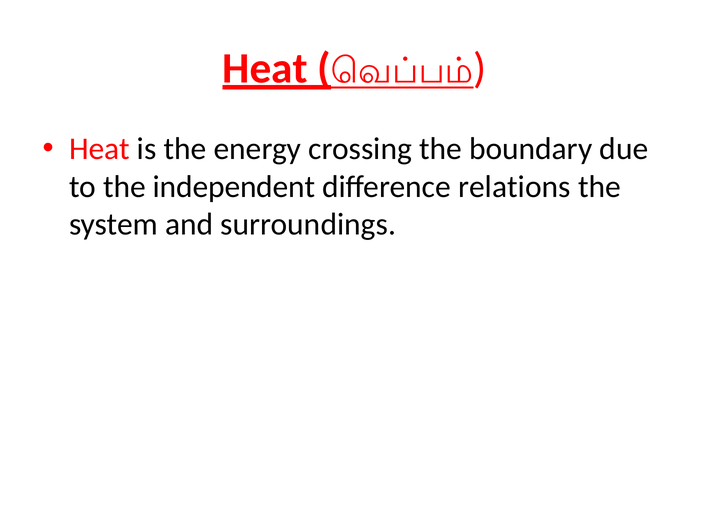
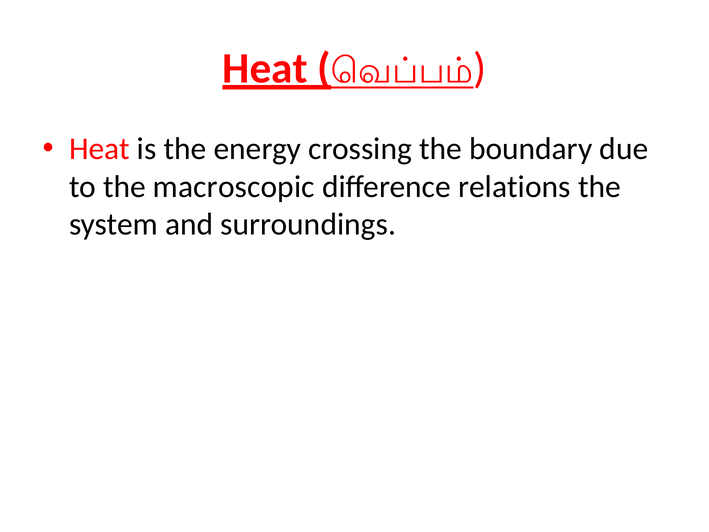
independent: independent -> macroscopic (234, 187)
